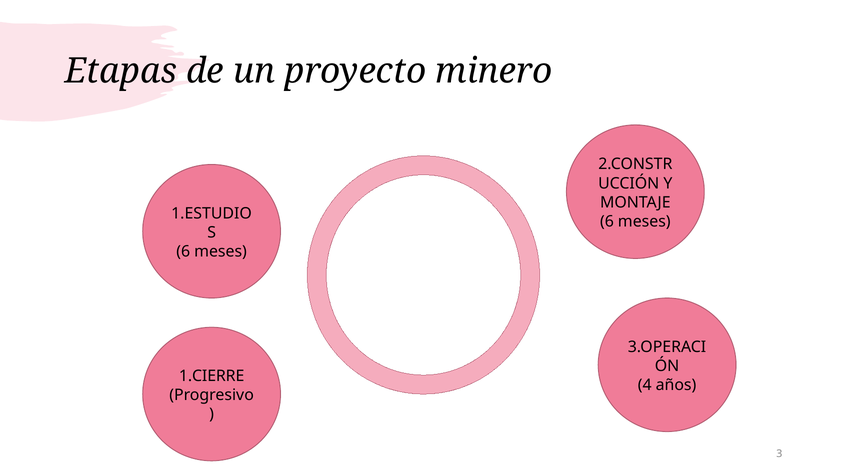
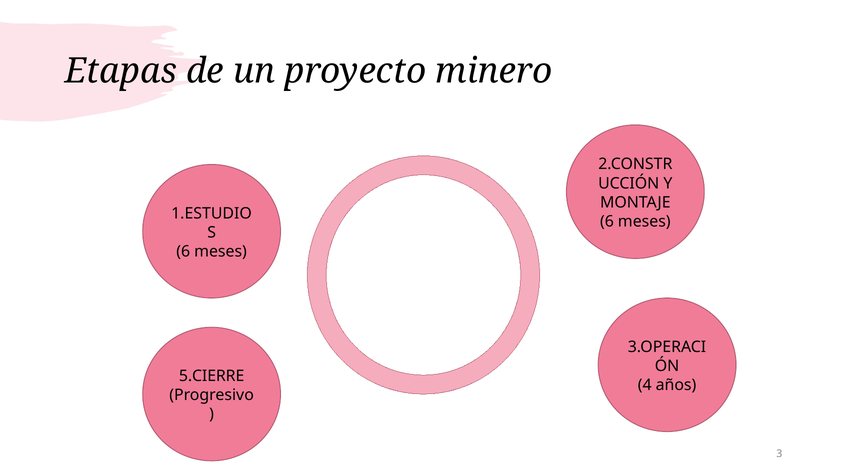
1.CIERRE: 1.CIERRE -> 5.CIERRE (212, 376)
